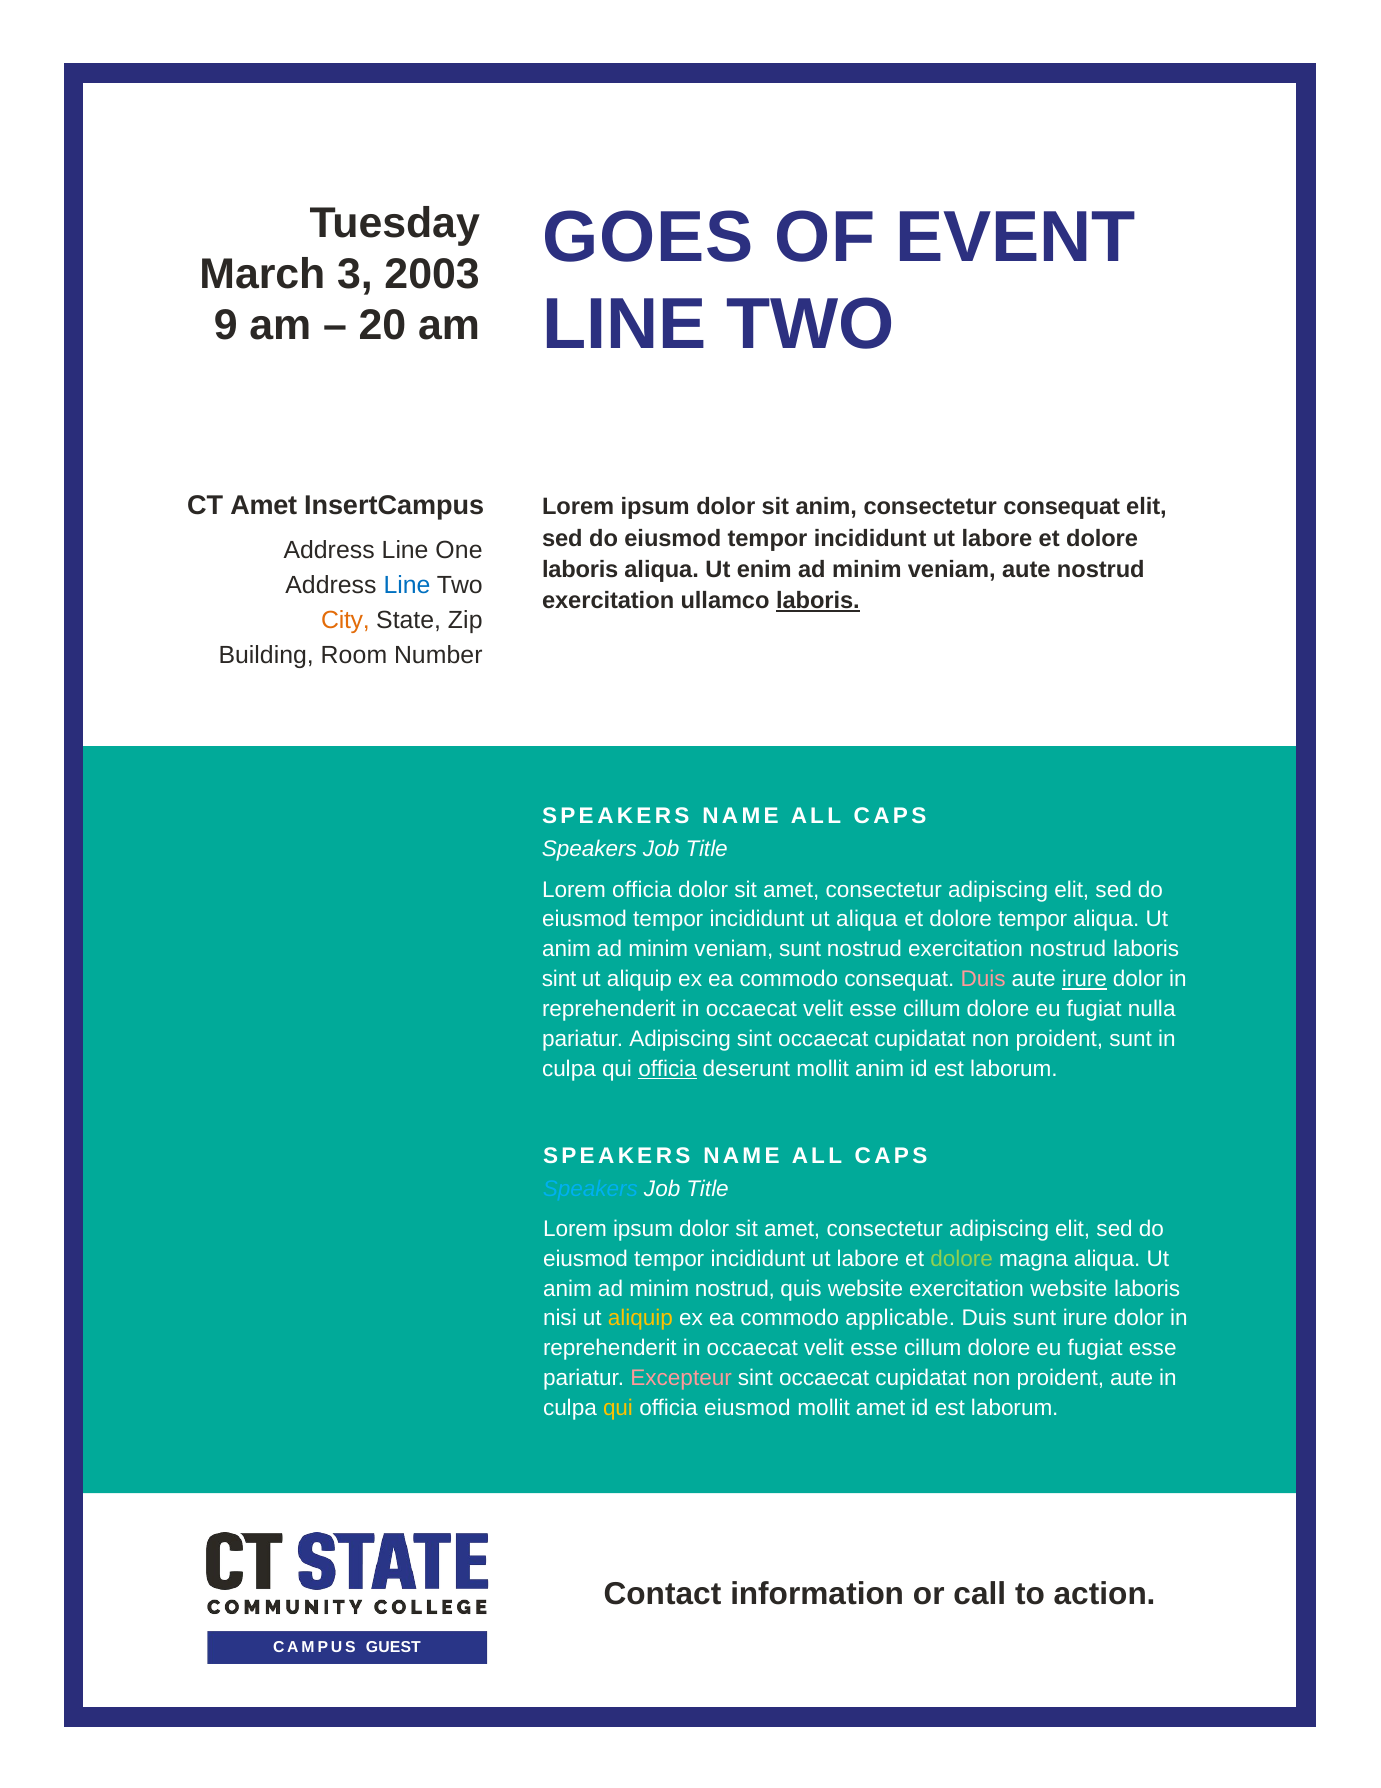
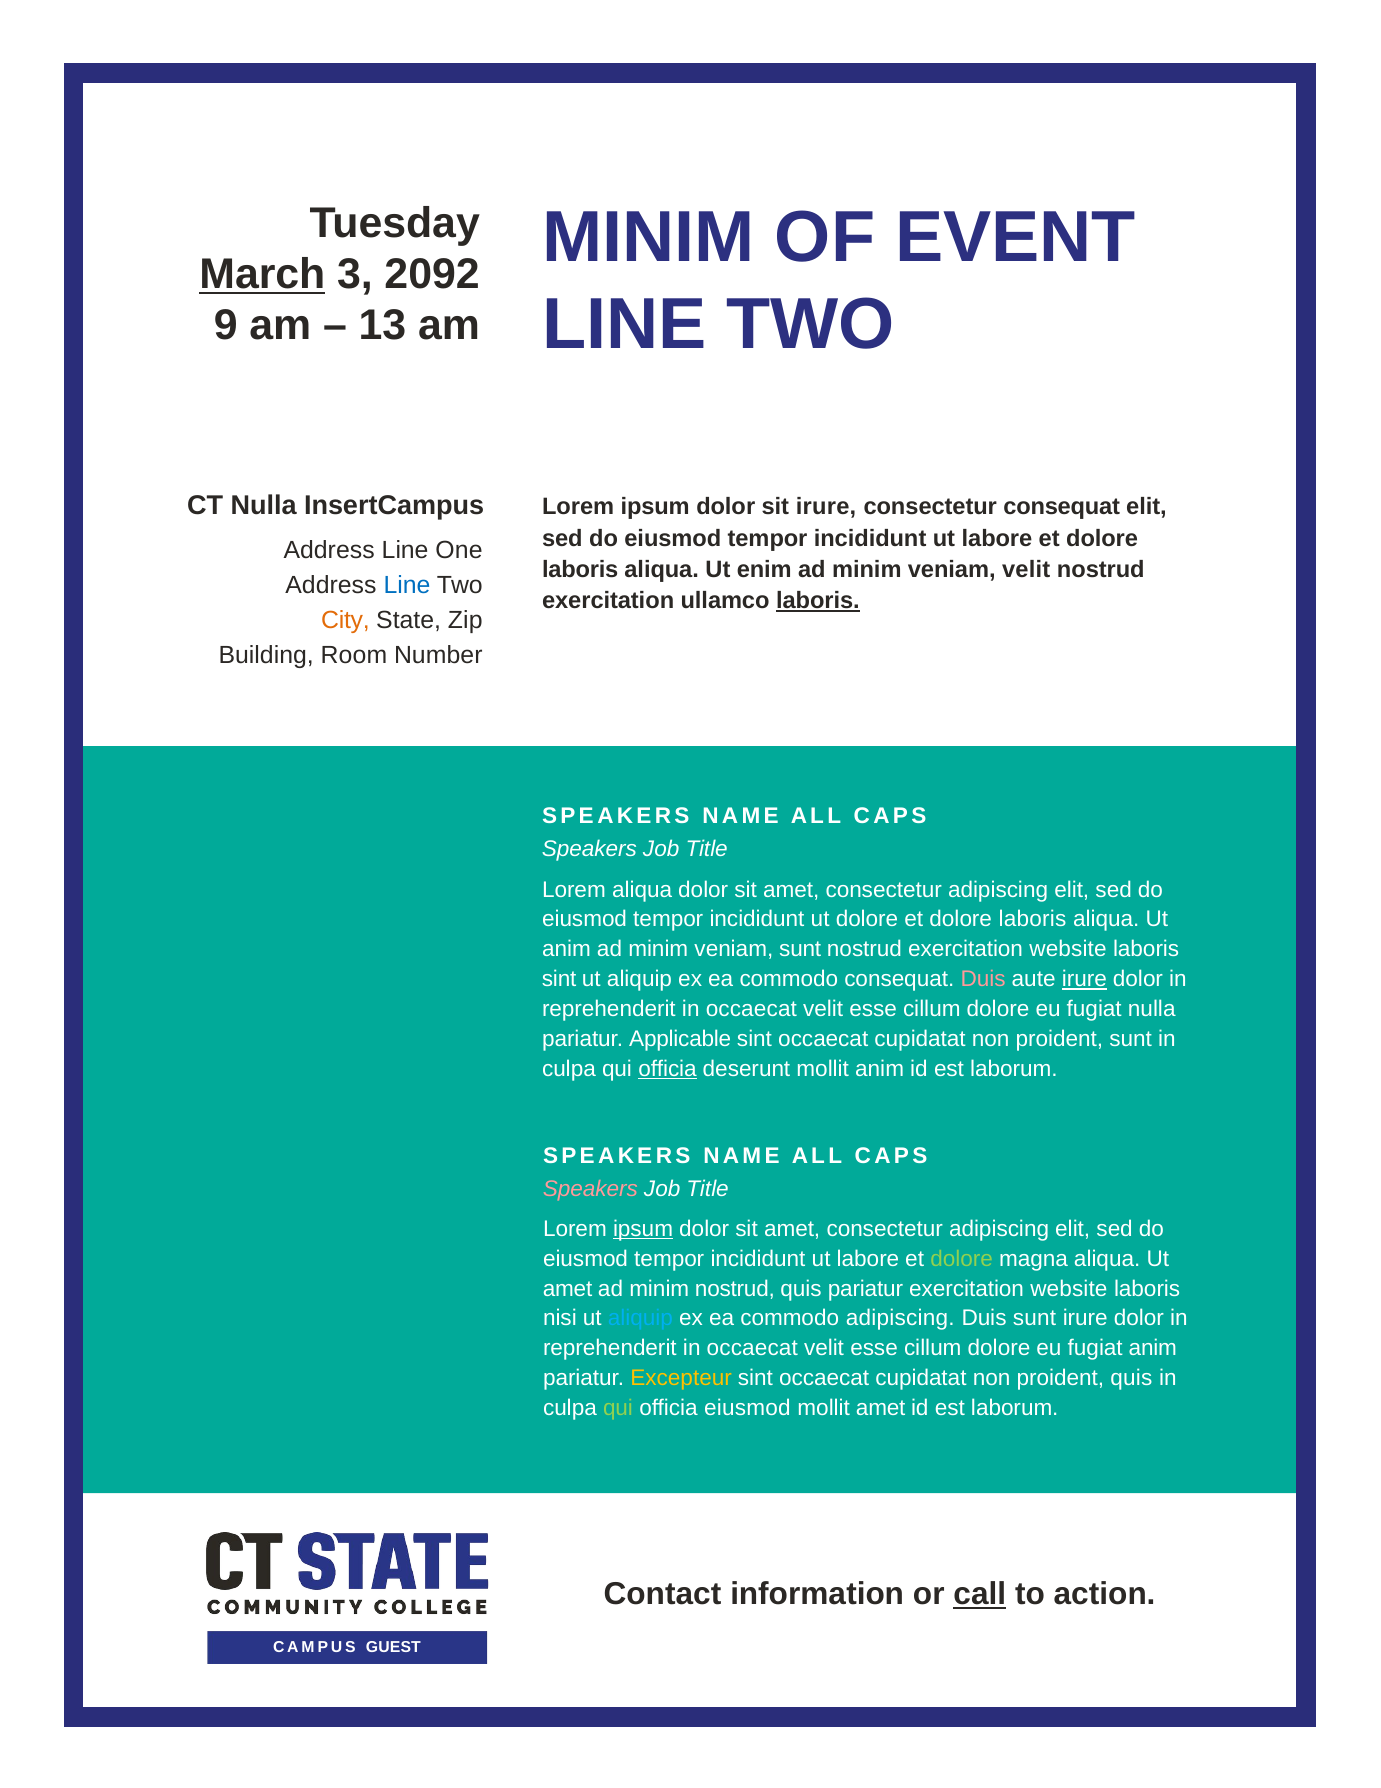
GOES: GOES -> MINIM (648, 238)
March underline: none -> present (262, 274)
2003: 2003 -> 2092 (432, 274)
20: 20 -> 13 (382, 325)
CT Amet: Amet -> Nulla (264, 505)
sit anim: anim -> irure (826, 507)
veniam aute: aute -> velit (1026, 569)
Lorem officia: officia -> aliqua (642, 889)
ut aliqua: aliqua -> dolore (867, 919)
tempor: tempor -> laboris (1032, 919)
nostrud exercitation nostrud: nostrud -> website (1068, 949)
pariatur Adipiscing: Adipiscing -> Applicable (680, 1038)
Speakers colour: light blue -> pink (590, 1188)
ipsum underline: none -> present (643, 1228)
anim: anim -> amet (568, 1288)
quis website: website -> pariatur (865, 1288)
aliquip colour: yellow -> light blue (640, 1318)
commodo applicable: applicable -> adipiscing (900, 1318)
fugiat esse: esse -> anim (1153, 1348)
Excepteur colour: pink -> yellow (681, 1377)
proident aute: aute -> quis (1131, 1377)
qui colour: yellow -> light green (618, 1407)
call underline: none -> present (980, 1593)
